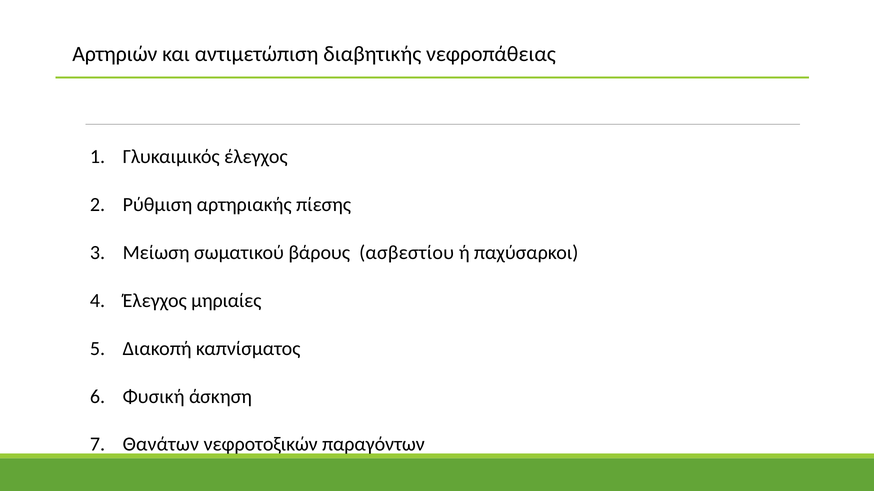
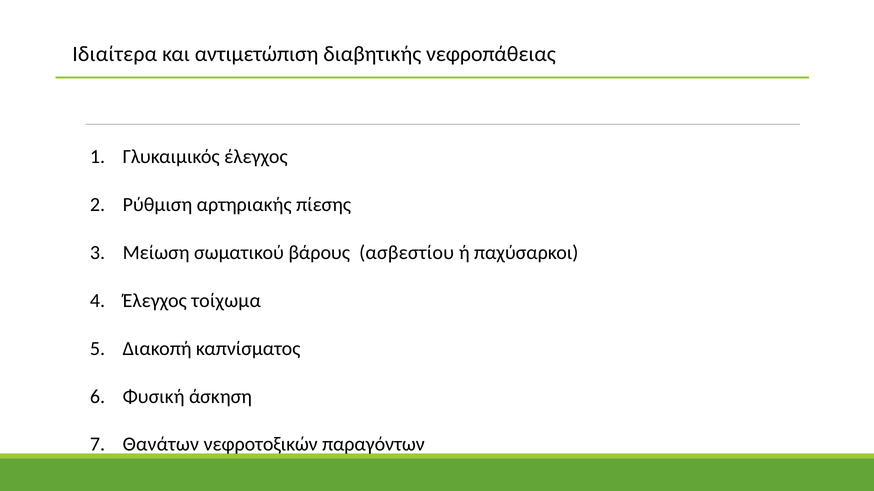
Αρτηριών: Αρτηριών -> Ιδιαίτερα (115, 54)
μηριαίες: μηριαίες -> τοίχωμα (226, 301)
